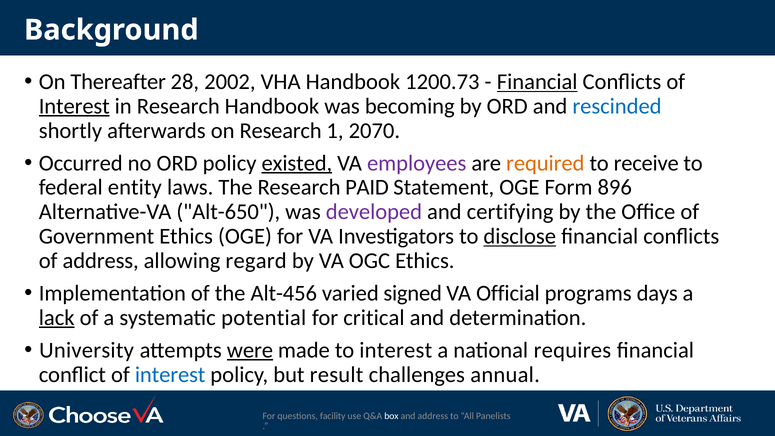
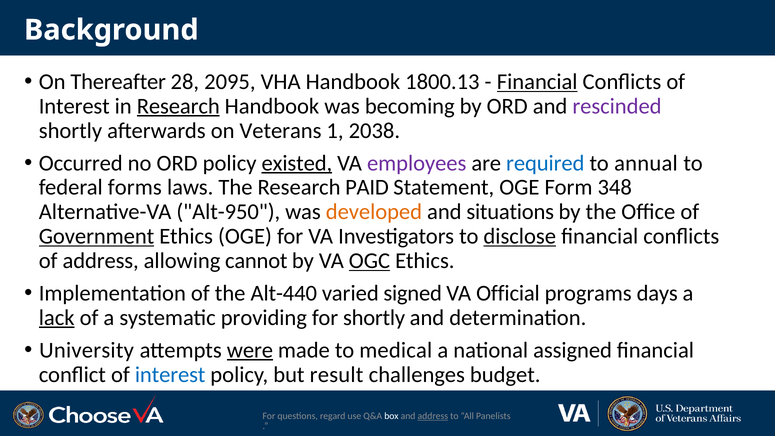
2002: 2002 -> 2095 (230, 82)
1200.73: 1200.73 -> 1800.13 (442, 82)
Interest underline: present -> none (74, 106)
Research underline: none -> present (178, 106)
rescinded colour: blue -> purple (617, 106)
on Research: Research -> Veterans (281, 131)
2070: 2070 -> 2038 (374, 131)
required colour: orange -> blue (545, 163)
receive: receive -> annual (646, 163)
entity: entity -> forms (135, 187)
896: 896 -> 348 (615, 187)
Alt-650: Alt-650 -> Alt-950 (228, 212)
developed colour: purple -> orange (374, 212)
certifying: certifying -> situations (510, 212)
Government underline: none -> present (97, 236)
regard: regard -> cannot (256, 261)
OGC underline: none -> present (369, 261)
Alt-456: Alt-456 -> Alt-440 (284, 293)
potential: potential -> providing (264, 318)
for critical: critical -> shortly (374, 318)
to interest: interest -> medical (396, 350)
requires: requires -> assigned (573, 350)
annual: annual -> budget (505, 375)
facility: facility -> regard (333, 416)
address underline: none -> present (433, 416)
